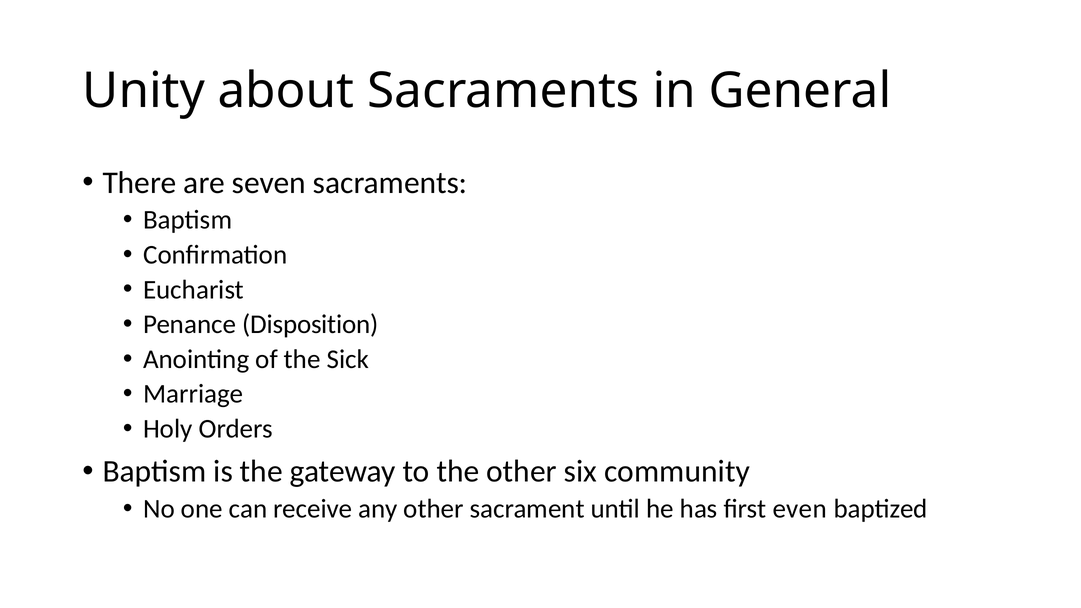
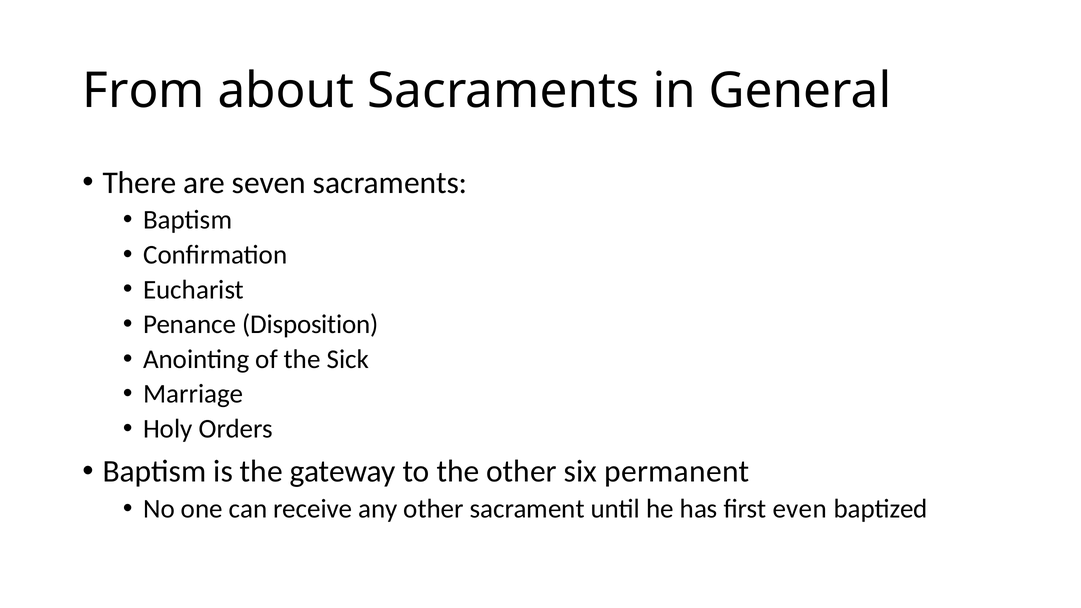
Unity: Unity -> From (144, 91)
community: community -> permanent (677, 472)
